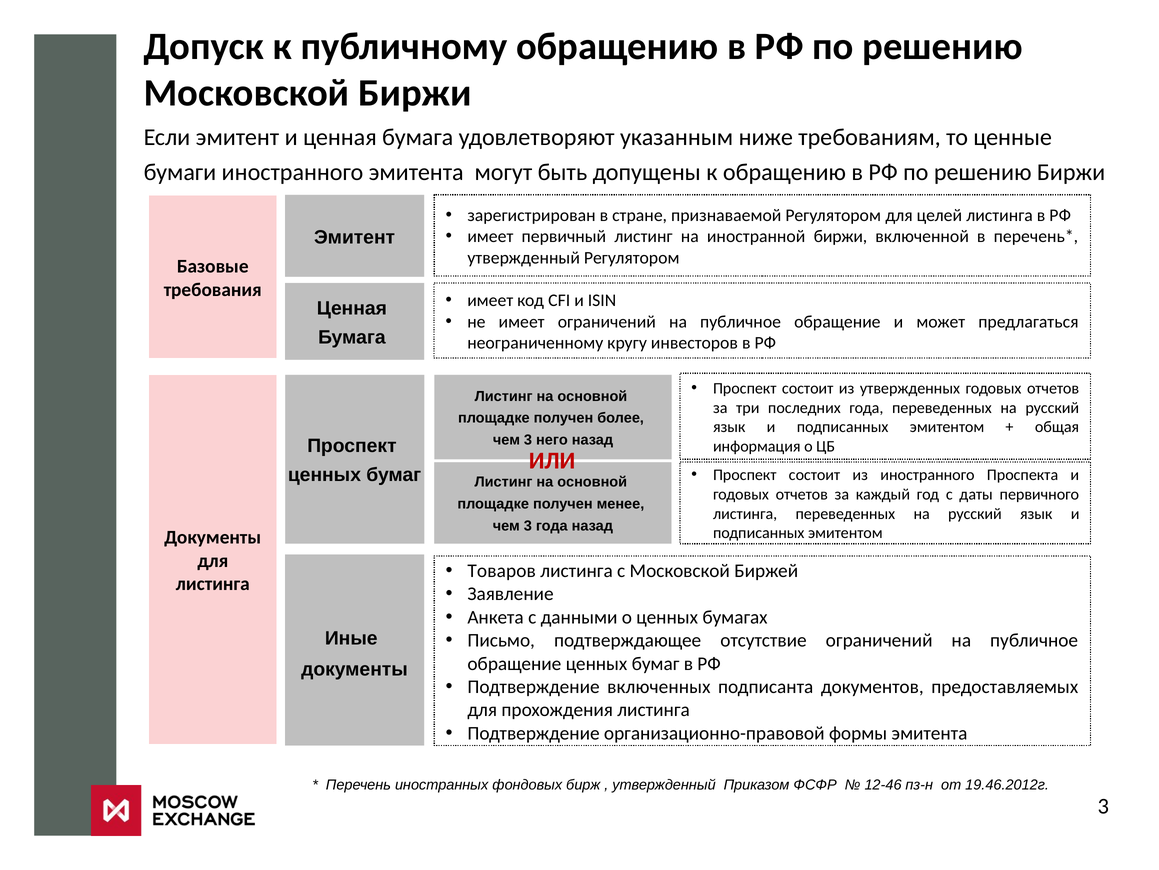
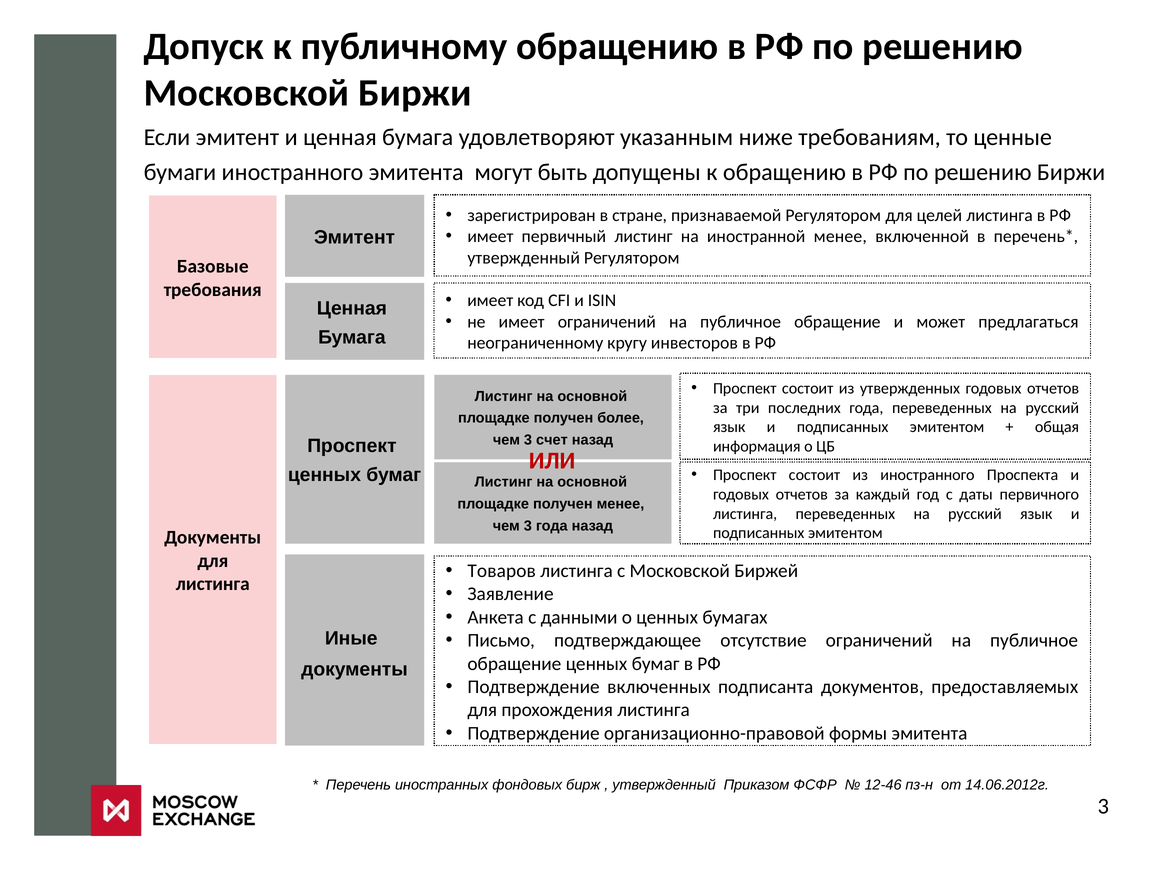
иностранной биржи: биржи -> менее (840, 236)
него: него -> счет (552, 440)
19.46.2012г: 19.46.2012г -> 14.06.2012г (1007, 784)
